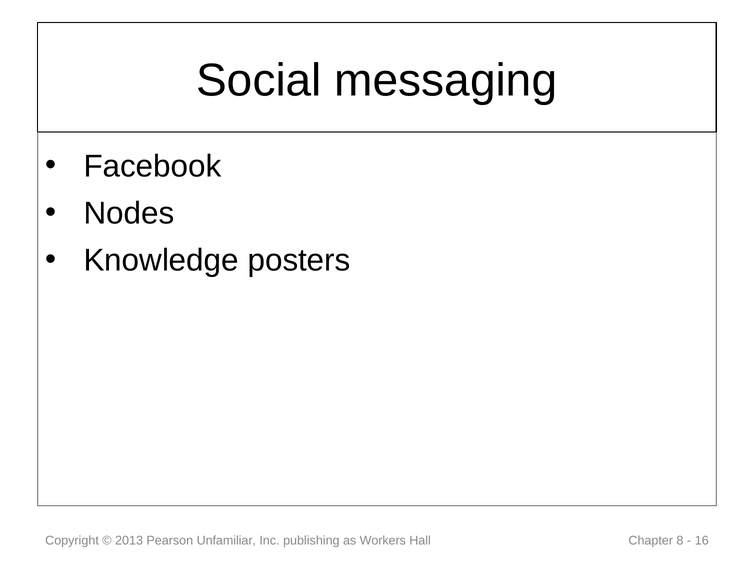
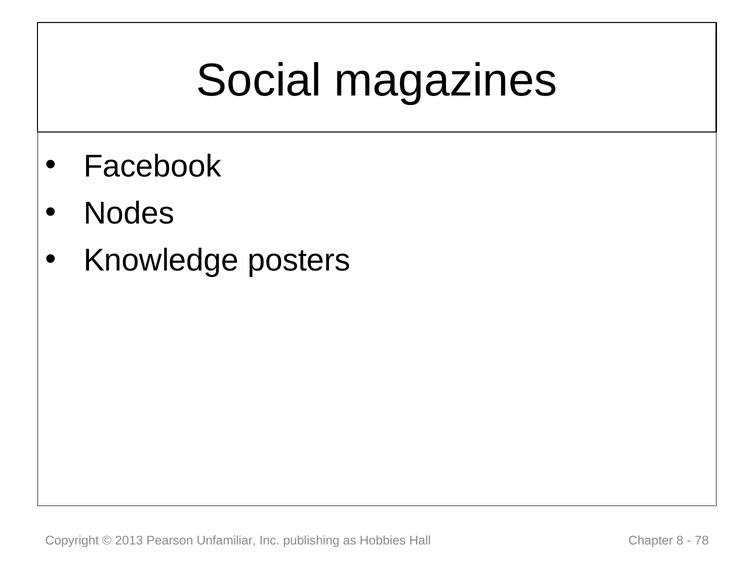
messaging: messaging -> magazines (446, 81)
Workers: Workers -> Hobbies (383, 540)
16: 16 -> 78 (702, 540)
